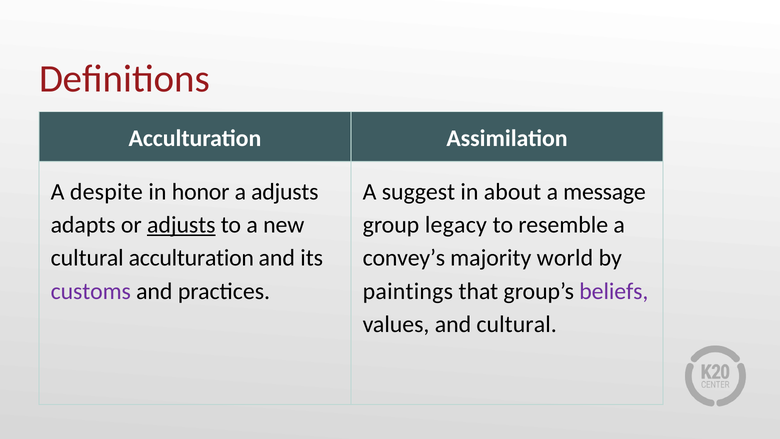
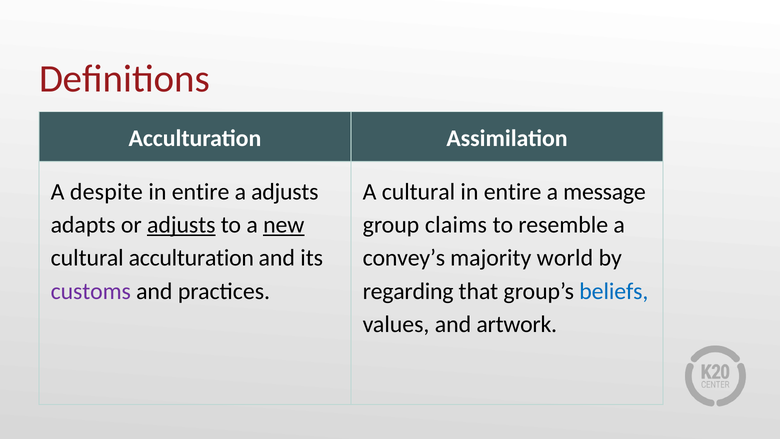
honor: honor -> entire (201, 192)
A suggest: suggest -> cultural (418, 192)
about: about -> entire (513, 192)
new underline: none -> present (284, 225)
legacy: legacy -> claims (456, 225)
paintings: paintings -> regarding (408, 291)
beliefs colour: purple -> blue (614, 291)
and cultural: cultural -> artwork (517, 324)
